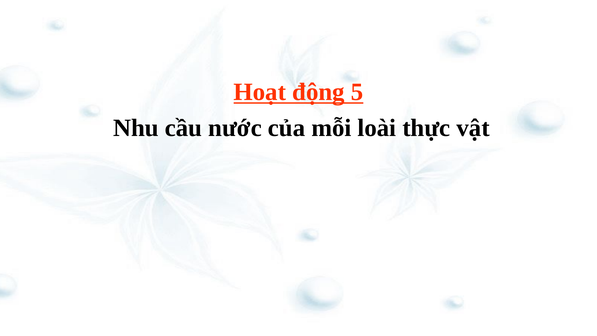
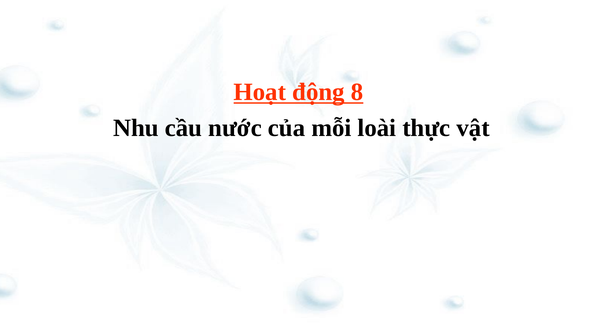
5: 5 -> 8 (357, 92)
